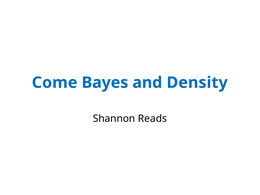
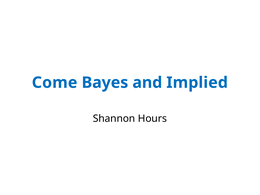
Density: Density -> Implied (197, 83)
Reads: Reads -> Hours (152, 119)
